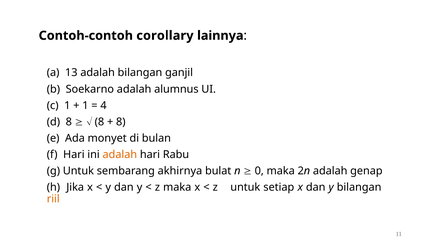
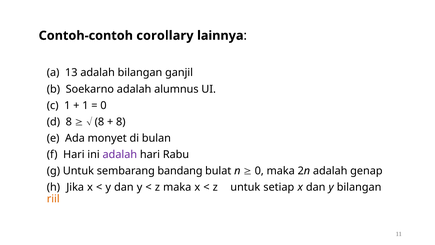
4: 4 -> 0 (103, 106)
adalah colour: orange -> purple (120, 154)
akhirnya: akhirnya -> bandang (180, 171)
